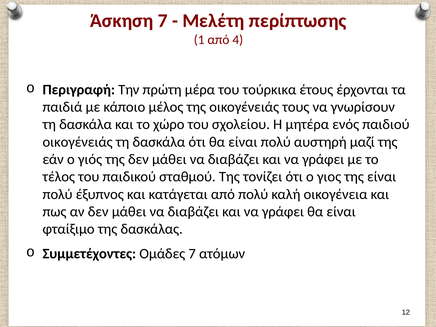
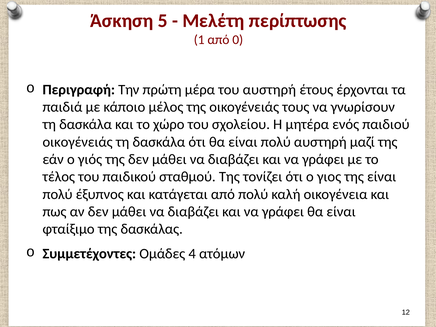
Άσκηση 7: 7 -> 5 (163, 21)
4: 4 -> 0 (238, 40)
του τούρκικα: τούρκικα -> αυστηρή (269, 90)
Ομάδες 7: 7 -> 4 (192, 254)
